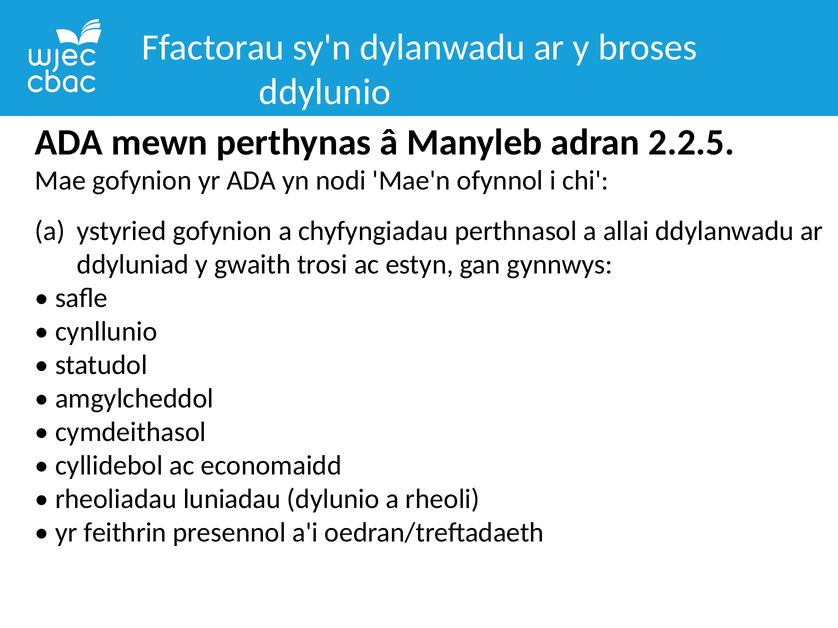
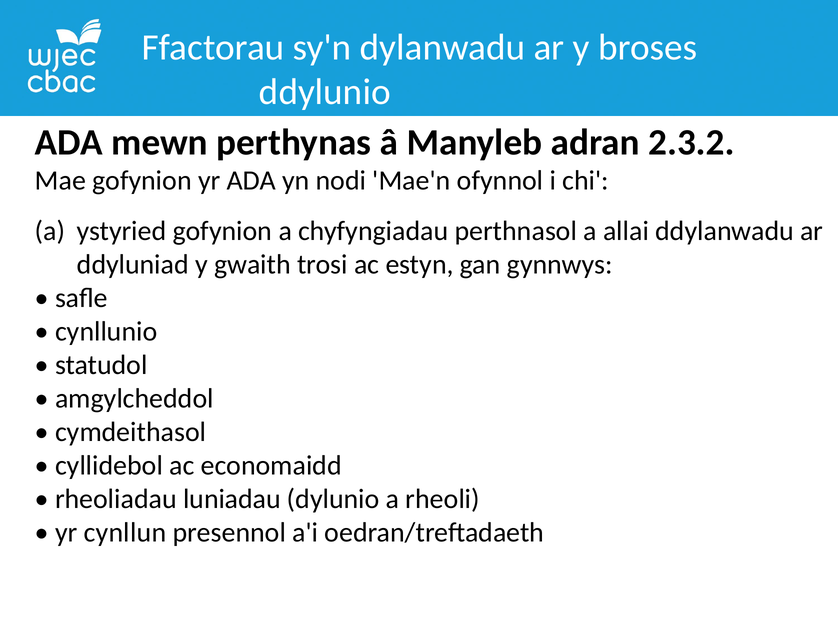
2.2.5: 2.2.5 -> 2.3.2 (692, 142)
feithrin: feithrin -> cynllun (125, 533)
